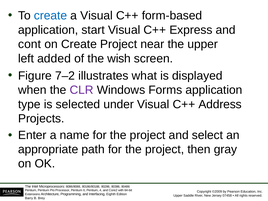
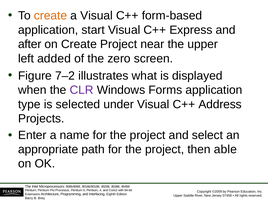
create colour: blue -> orange (50, 16)
cont: cont -> after (30, 44)
wish: wish -> zero (119, 59)
gray: gray -> able (225, 149)
